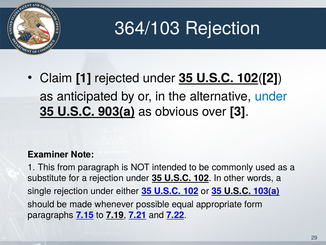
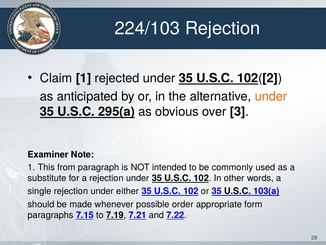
364/103: 364/103 -> 224/103 (147, 28)
under colour: blue -> orange (271, 96)
903(a: 903(a -> 295(a (116, 111)
equal: equal -> order (183, 204)
